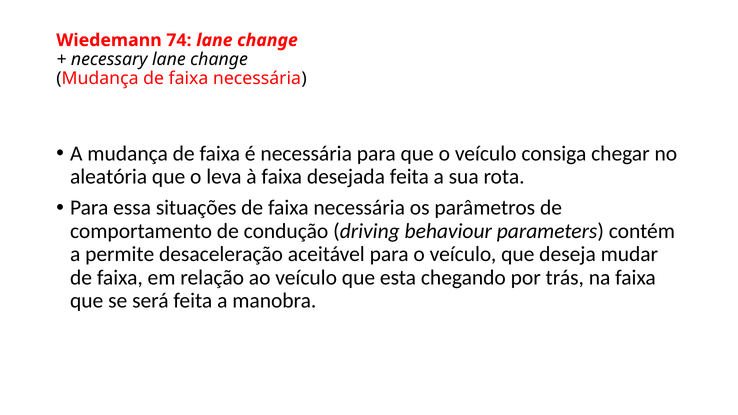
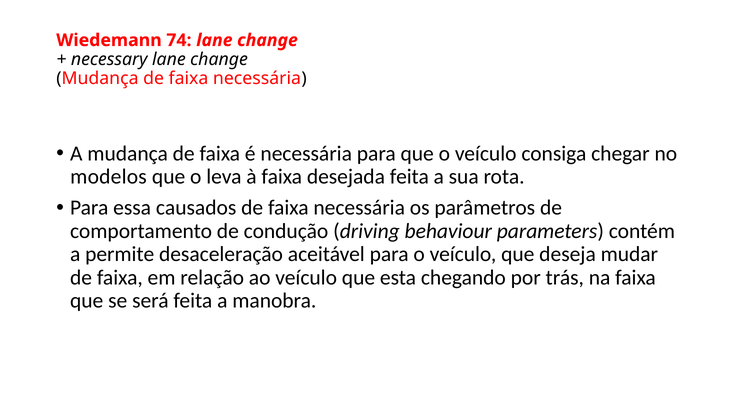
aleatória: aleatória -> modelos (109, 177)
situações: situações -> causados (196, 208)
